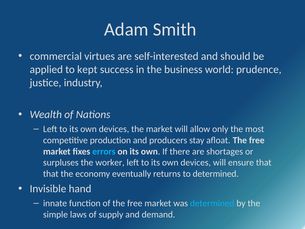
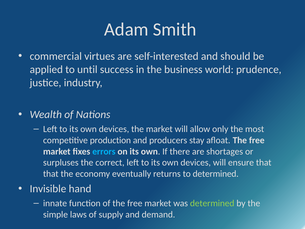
kept: kept -> until (87, 69)
worker: worker -> correct (110, 162)
determined colour: light blue -> light green (212, 203)
